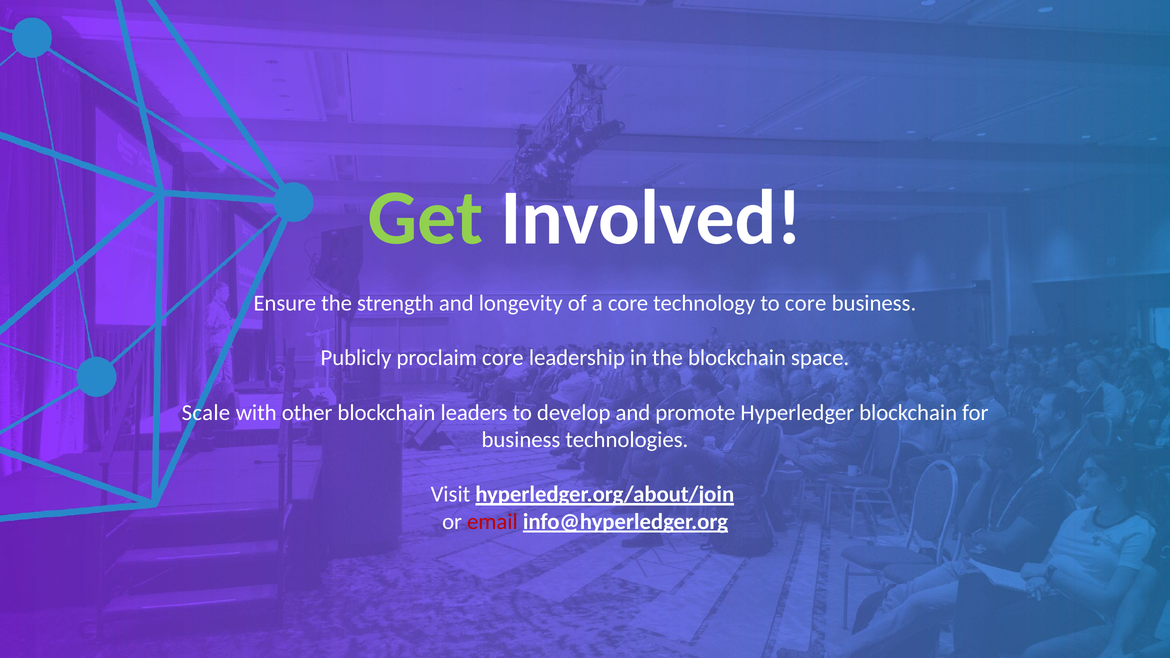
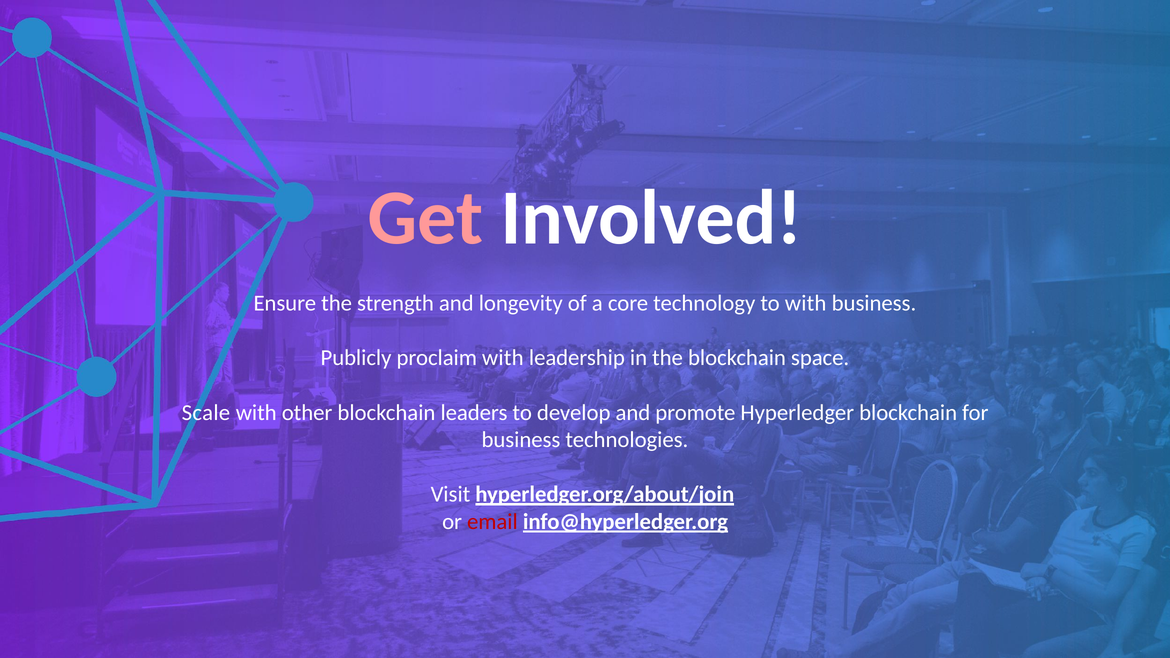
Get colour: light green -> pink (426, 218)
to core: core -> with (806, 303)
proclaim core: core -> with (503, 358)
